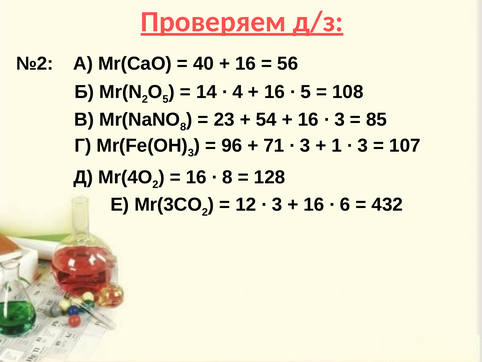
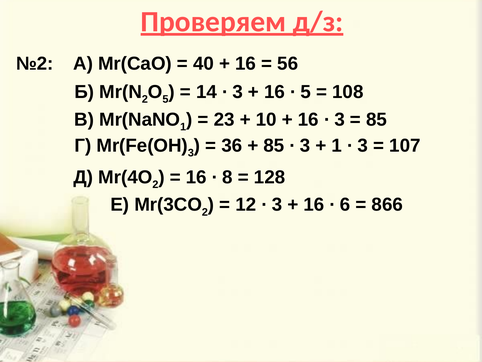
4: 4 -> 3 (238, 92)
8: 8 -> 1 (183, 127)
54: 54 -> 10 (266, 119)
96: 96 -> 36 (232, 146)
71: 71 -> 85 (274, 146)
432: 432 -> 866 (387, 205)
